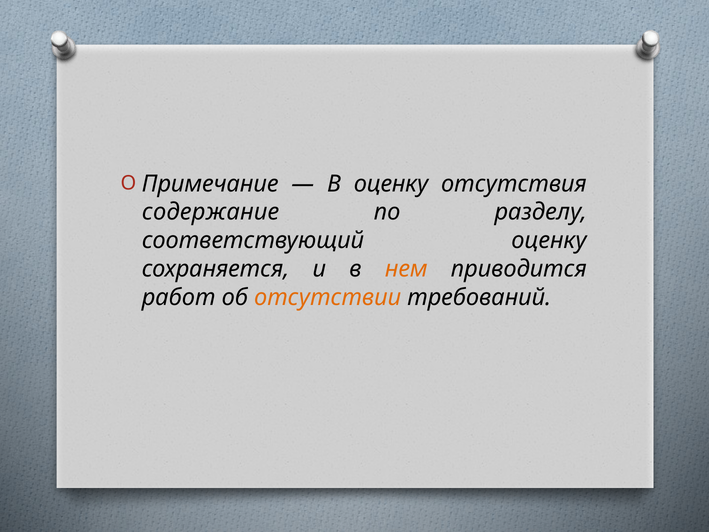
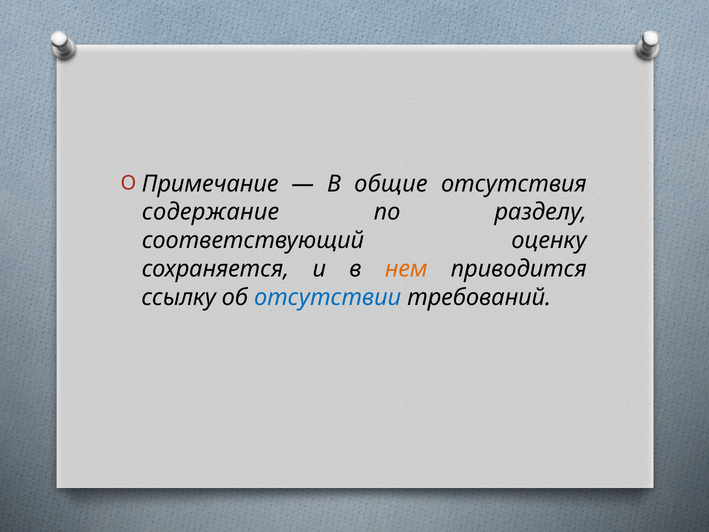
В оценку: оценку -> общие (391, 184)
работ: работ -> ссылку (179, 297)
отсутствии colour: orange -> blue (328, 297)
